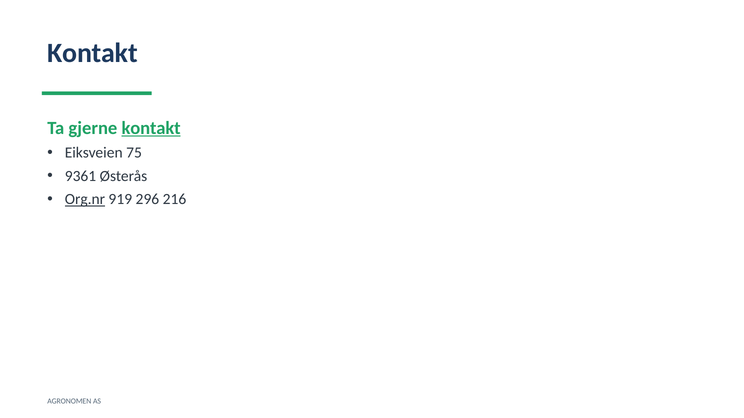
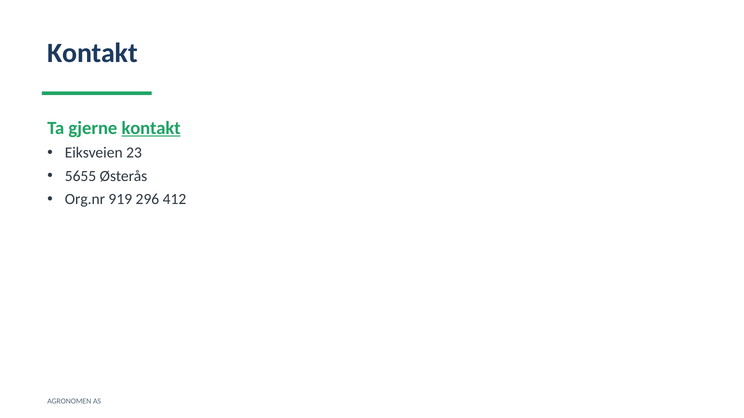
75: 75 -> 23 (134, 153)
9361: 9361 -> 5655 (80, 176)
Org.nr underline: present -> none (85, 200)
216: 216 -> 412 (175, 200)
